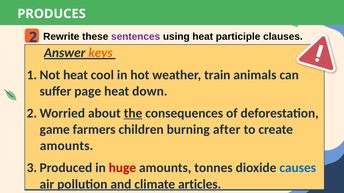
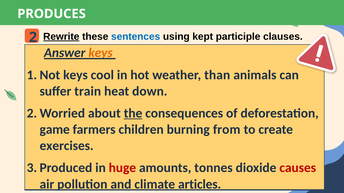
Rewrite underline: none -> present (61, 37)
sentences colour: purple -> blue (136, 37)
using heat: heat -> kept (203, 37)
heat: heat -> keys (76, 75)
train: train -> than (217, 75)
page: page -> train (88, 91)
after: after -> from (227, 130)
amounts: amounts -> exercises (67, 146)
causes colour: blue -> red (298, 168)
